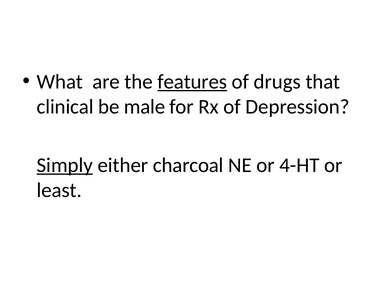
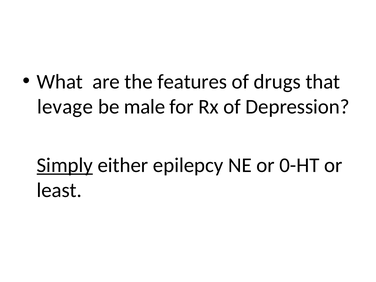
features underline: present -> none (192, 82)
clinical: clinical -> levage (65, 107)
charcoal: charcoal -> epilepcy (188, 165)
4-HT: 4-HT -> 0-HT (299, 165)
